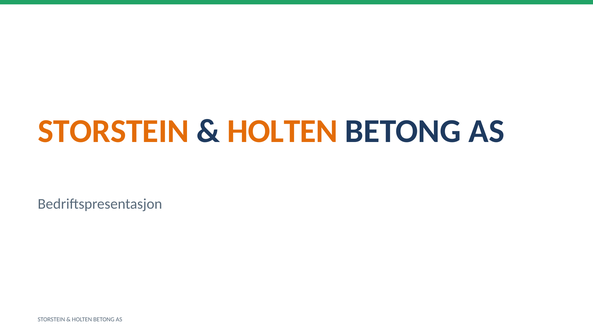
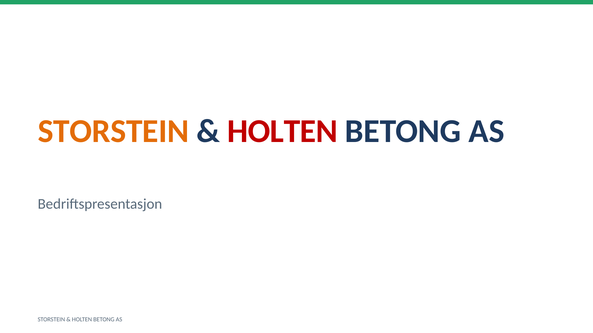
HOLTEN colour: orange -> red (282, 132)
